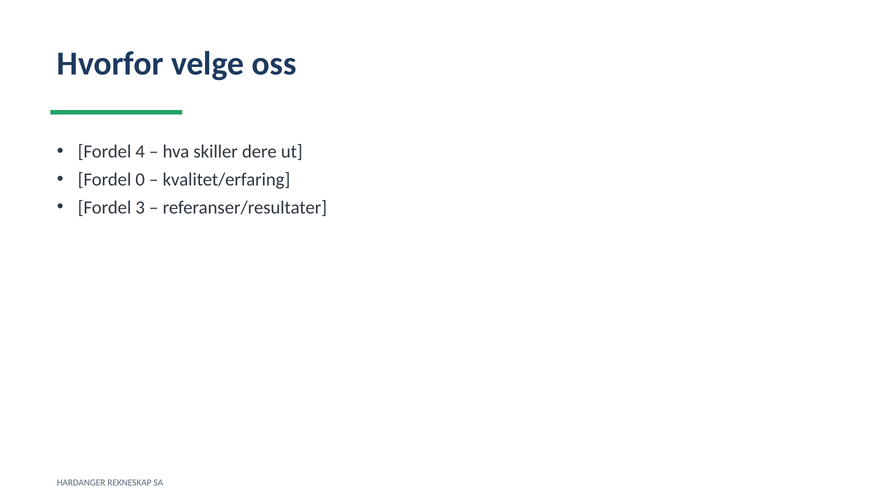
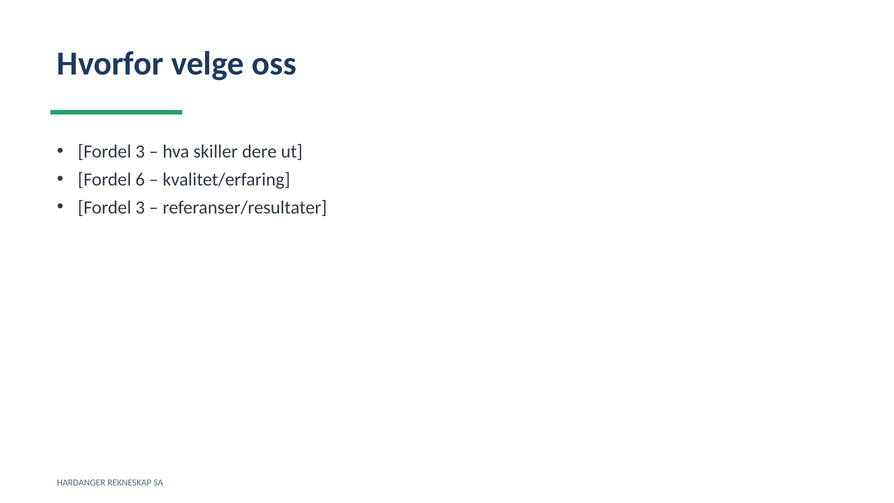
4: 4 -> 3 (140, 151)
0: 0 -> 6 (140, 179)
